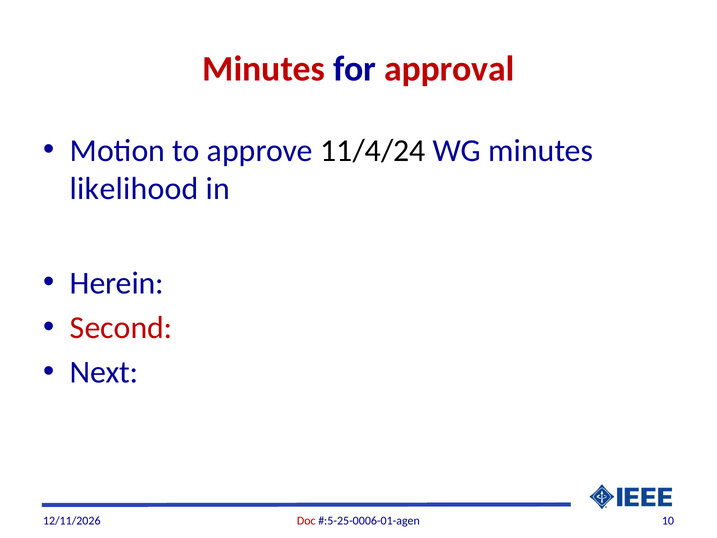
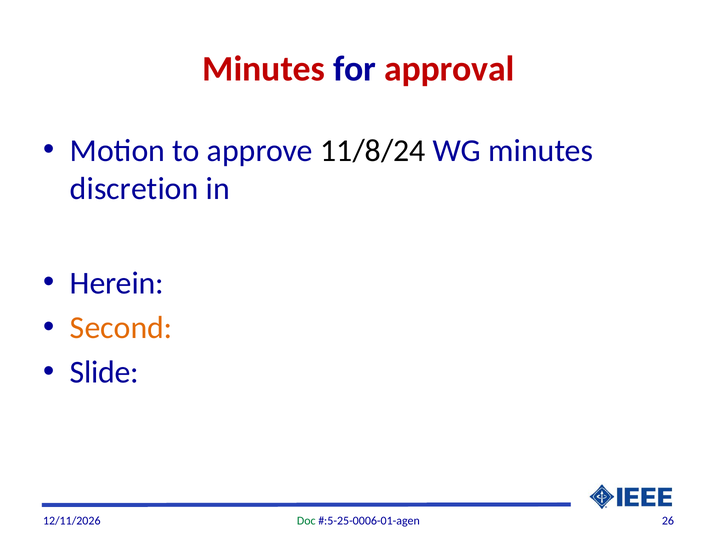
11/4/24: 11/4/24 -> 11/8/24 (373, 150)
likelihood: likelihood -> discretion (134, 189)
Second colour: red -> orange (121, 328)
Next: Next -> Slide (104, 372)
Doc colour: red -> green (306, 521)
10: 10 -> 26 (668, 521)
